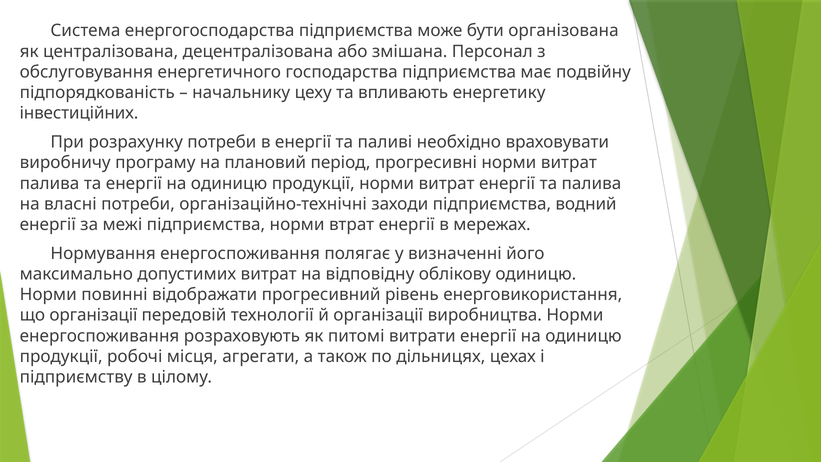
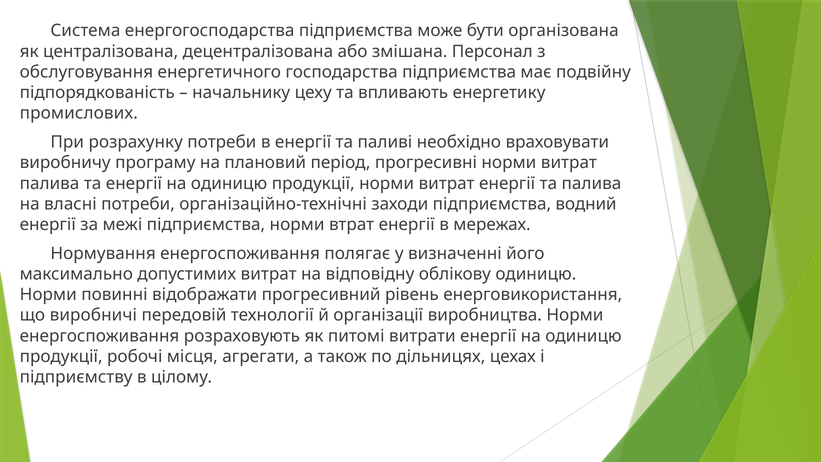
інвестиційних: інвестиційних -> промислових (79, 113)
що організації: організації -> виробничі (93, 315)
